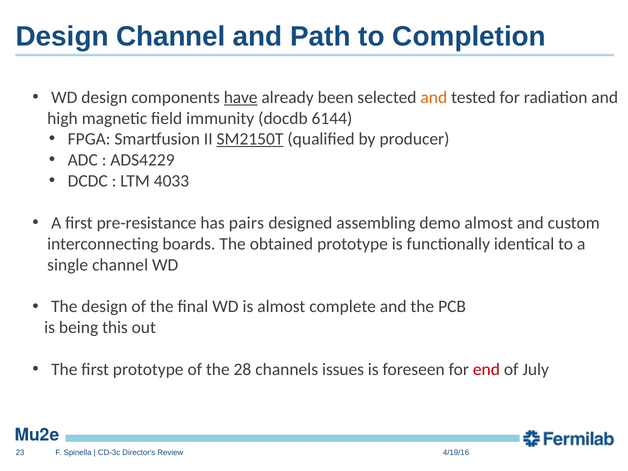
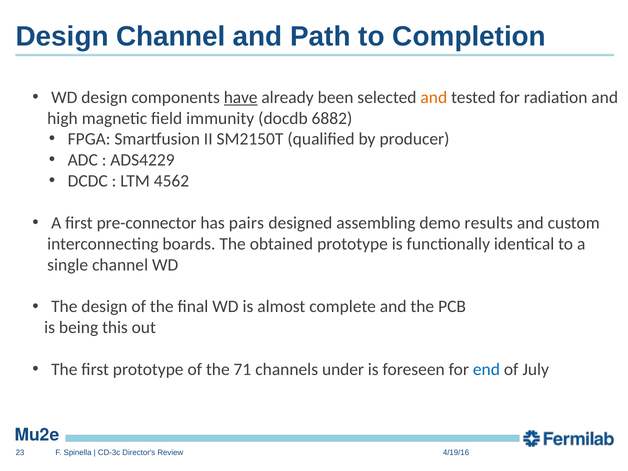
6144: 6144 -> 6882 (332, 118)
SM2150T underline: present -> none (250, 139)
4033: 4033 -> 4562 (171, 181)
pre-resistance: pre-resistance -> pre-connector (147, 223)
demo almost: almost -> results (489, 223)
28: 28 -> 71 (242, 370)
issues: issues -> under (343, 370)
end colour: red -> blue (486, 370)
